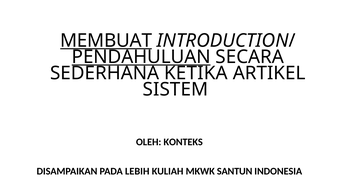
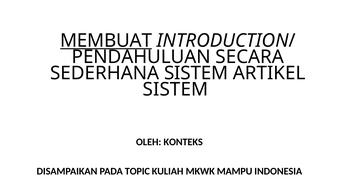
PENDAHULUAN underline: present -> none (141, 57)
SEDERHANA KETIKA: KETIKA -> SISTEM (196, 73)
LEBIH: LEBIH -> TOPIC (137, 171)
SANTUN: SANTUN -> MAMPU (235, 171)
